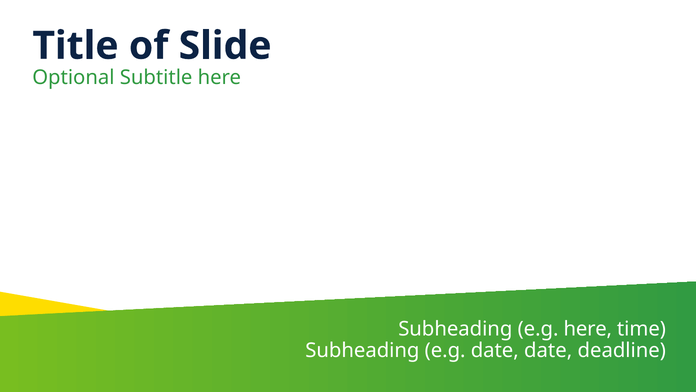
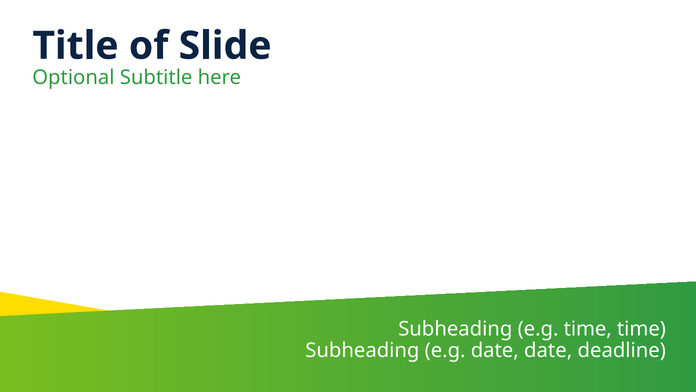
e.g here: here -> time (588, 329)
